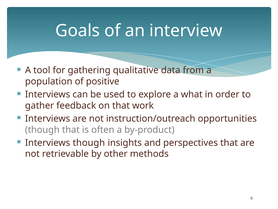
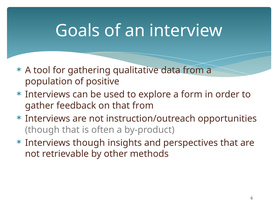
what: what -> form (192, 94)
that work: work -> from (143, 105)
